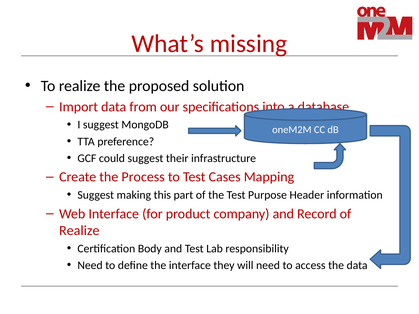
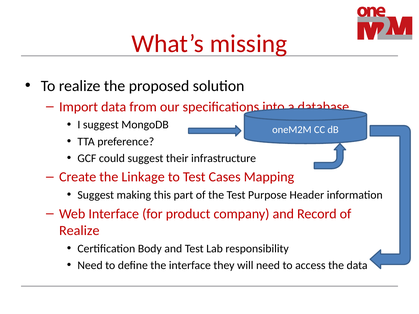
Process: Process -> Linkage (143, 177)
